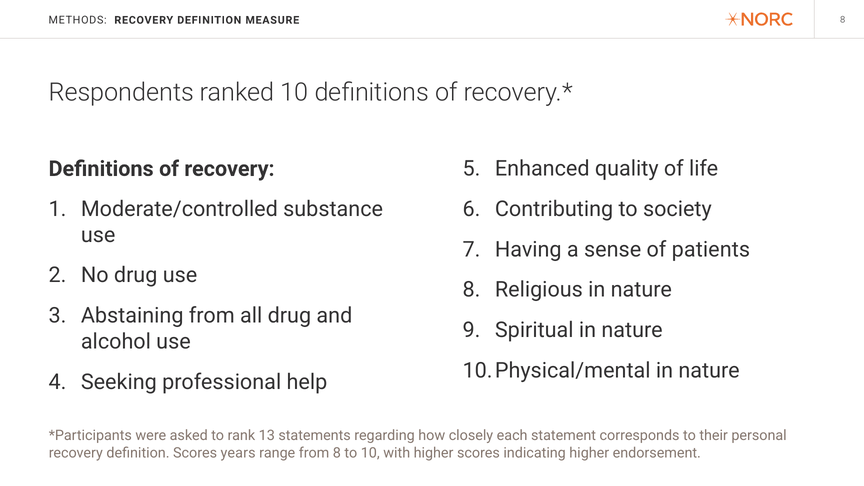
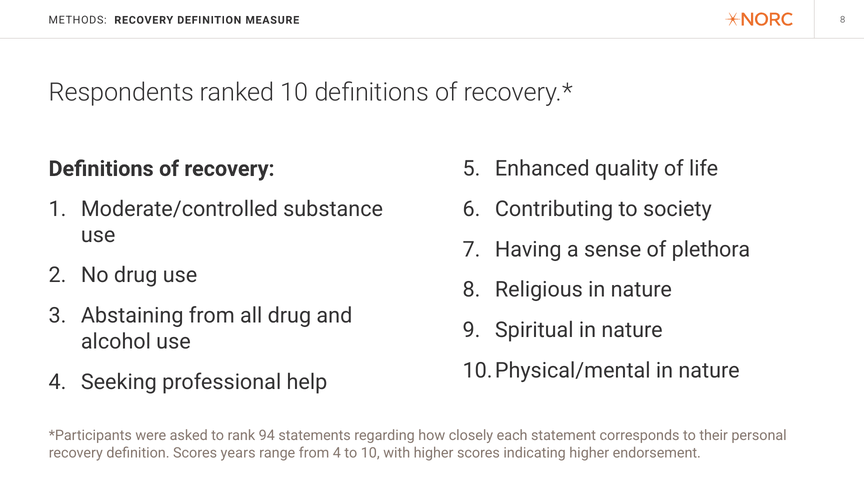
patients: patients -> plethora (711, 249)
13: 13 -> 94 (267, 436)
from 8: 8 -> 4 (337, 453)
